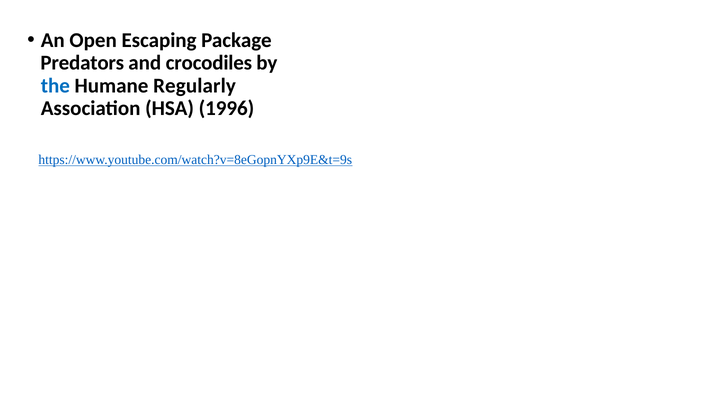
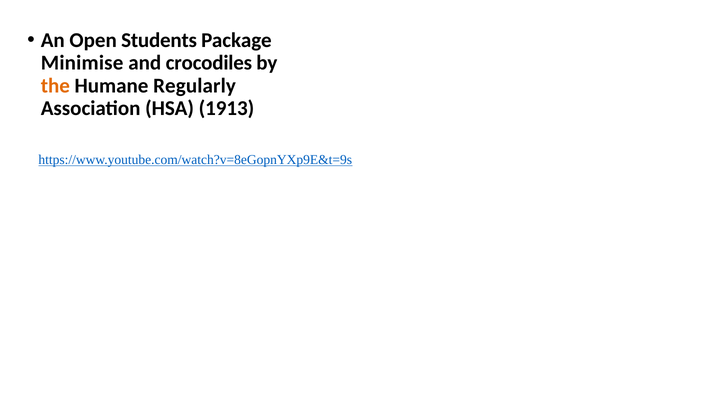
Escaping: Escaping -> Students (159, 40)
Predators: Predators -> Minimise (82, 63)
the colour: blue -> orange (55, 86)
1996: 1996 -> 1913 (226, 108)
